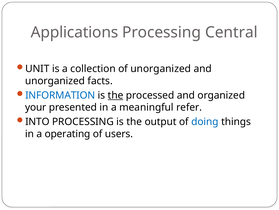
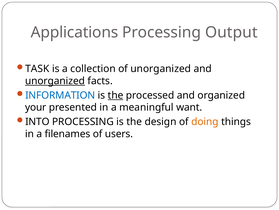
Central: Central -> Output (231, 32)
UNIT: UNIT -> TASK (37, 69)
unorganized underline: none -> present (55, 81)
refer: refer -> want (189, 107)
output: output -> design (161, 121)
doing colour: blue -> orange (205, 121)
operating: operating -> filenames (68, 133)
